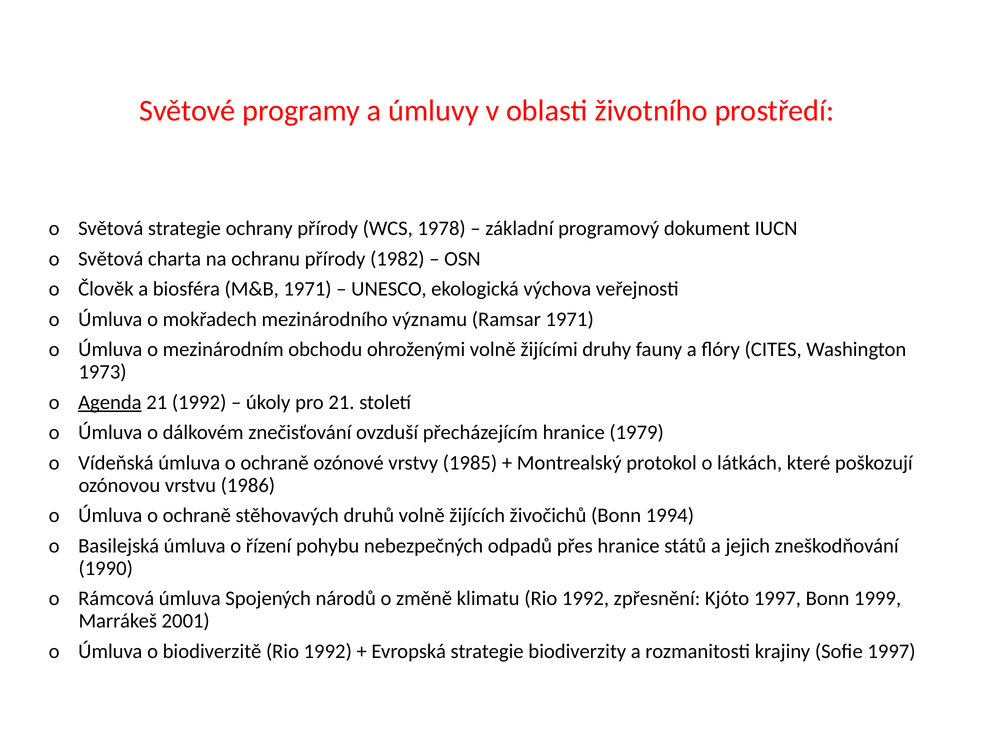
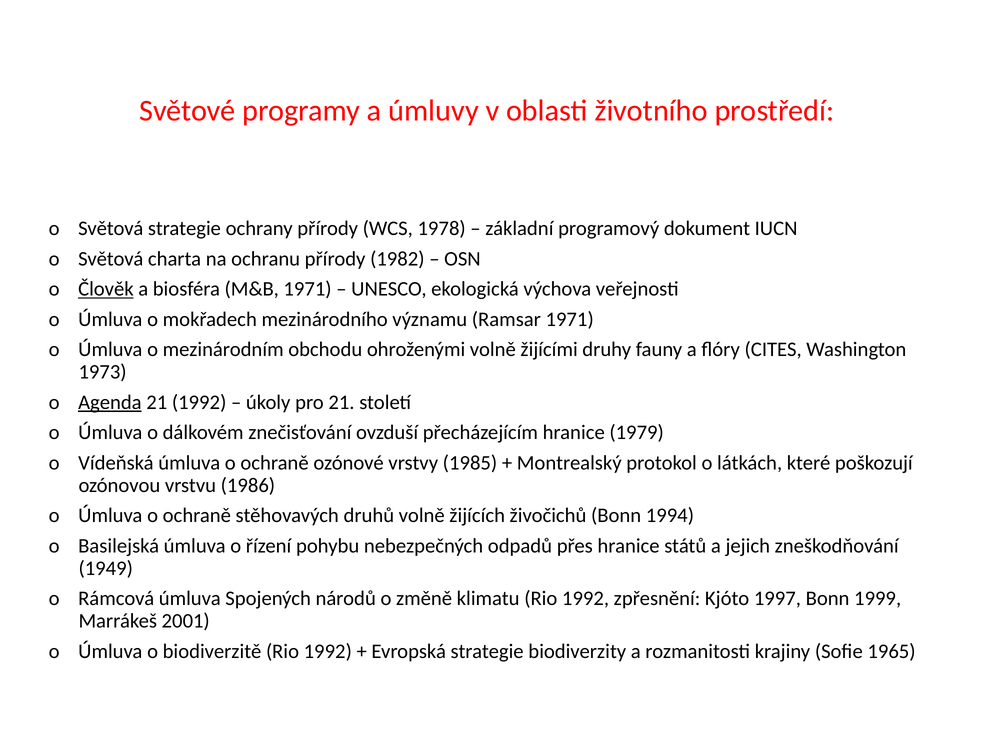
Člověk underline: none -> present (106, 289)
1990: 1990 -> 1949 (106, 568)
Sofie 1997: 1997 -> 1965 (892, 651)
